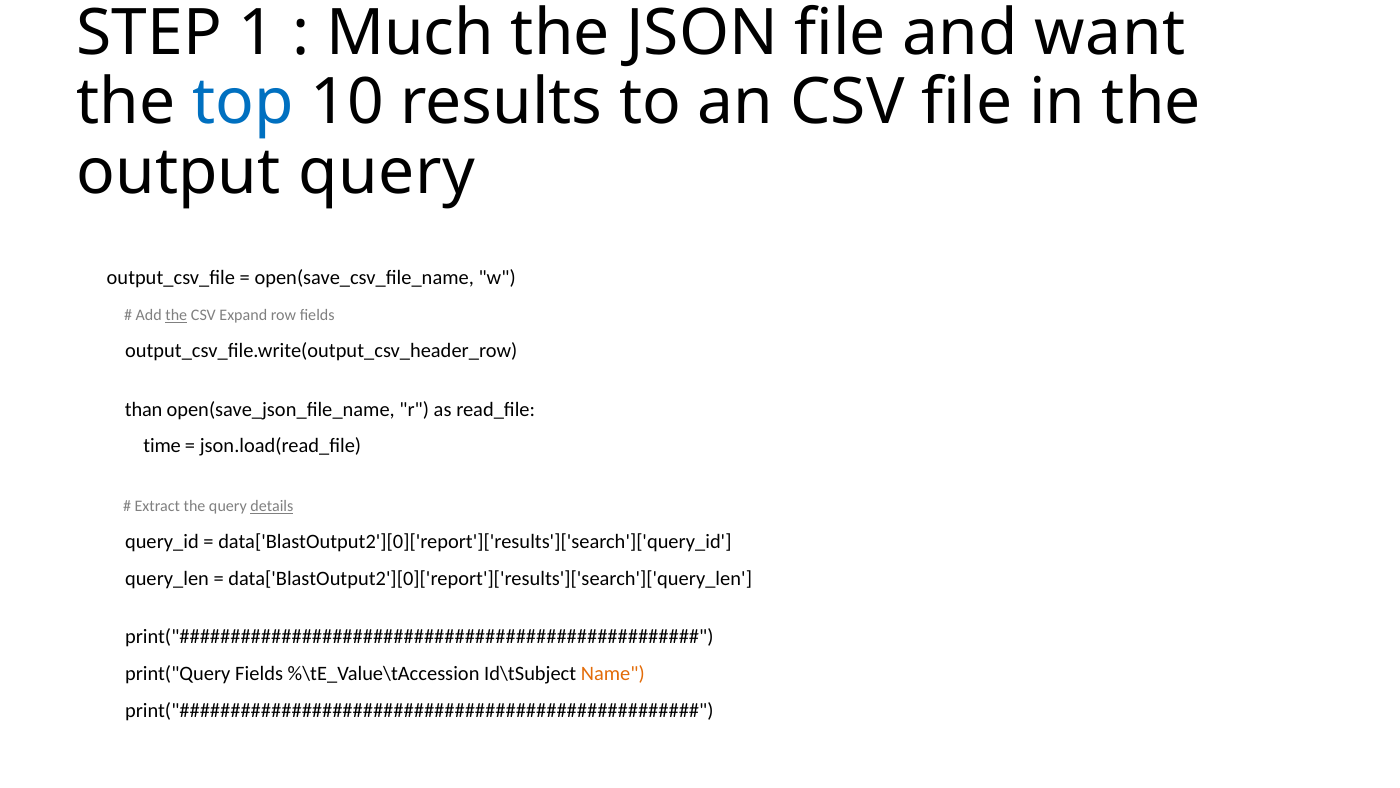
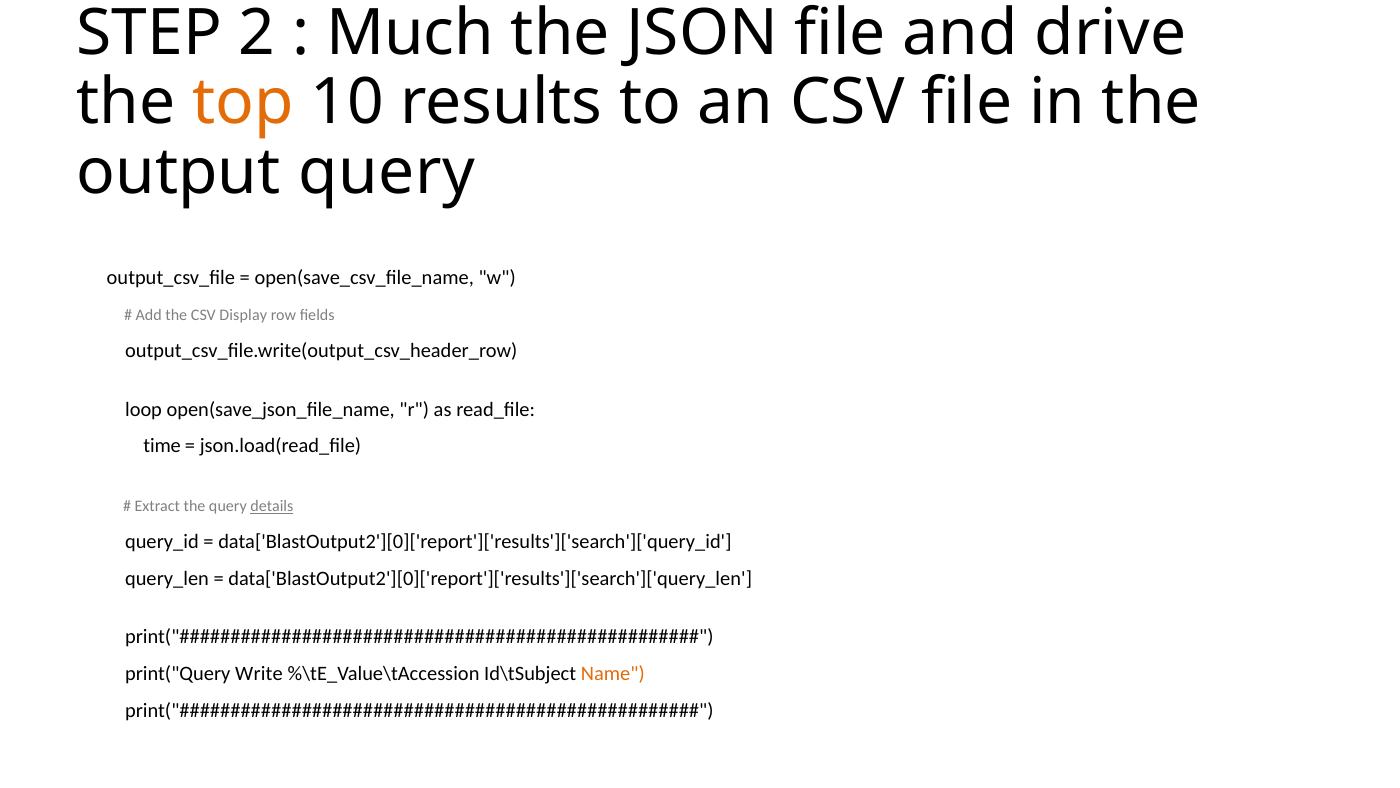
1: 1 -> 2 (257, 33)
want: want -> drive (1111, 33)
top colour: blue -> orange (243, 103)
the underline: present -> none (176, 315)
Expand: Expand -> Display (243, 315)
than: than -> loop (144, 409)
print("Query Fields: Fields -> Write (259, 673)
